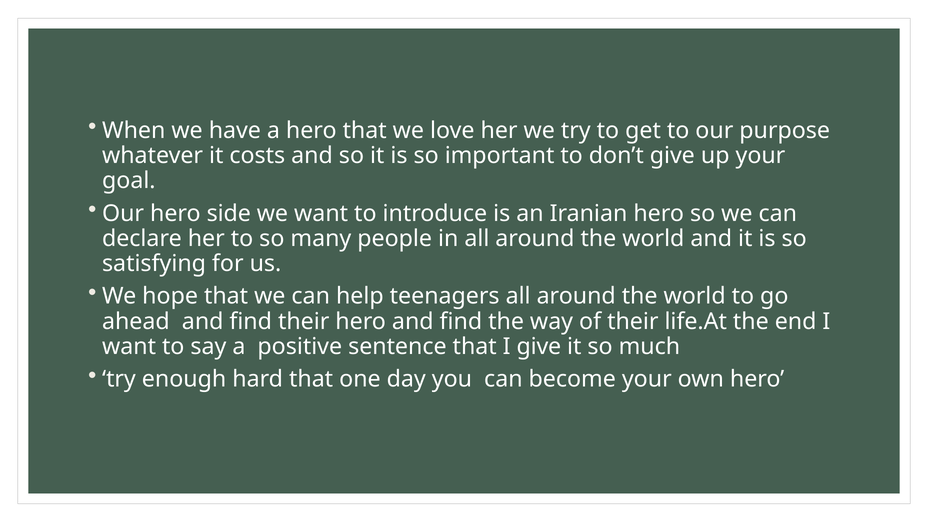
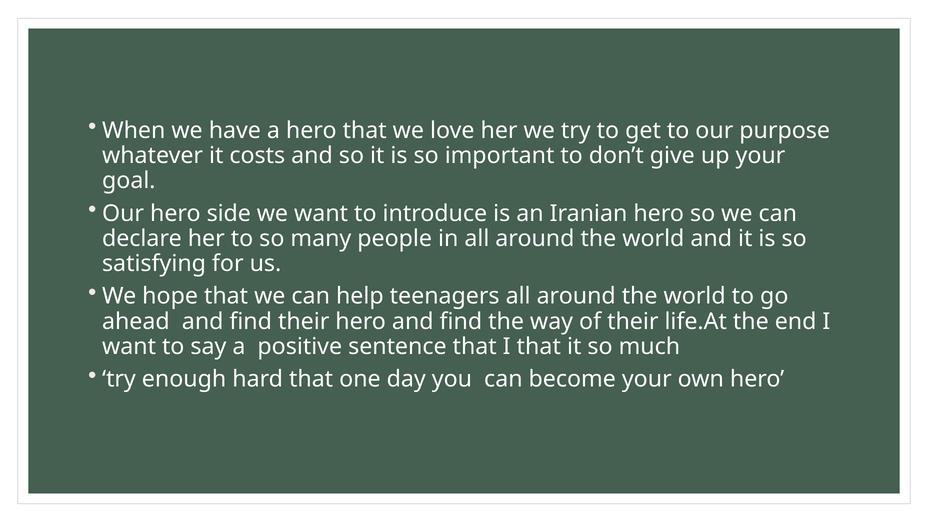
I give: give -> that (539, 346)
